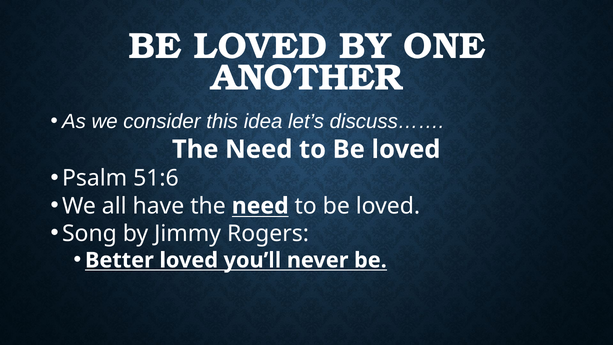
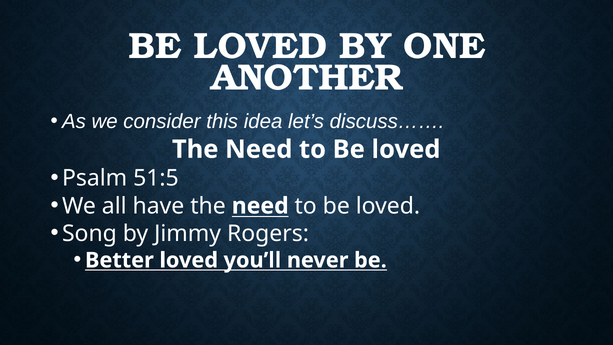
51:6: 51:6 -> 51:5 (156, 178)
